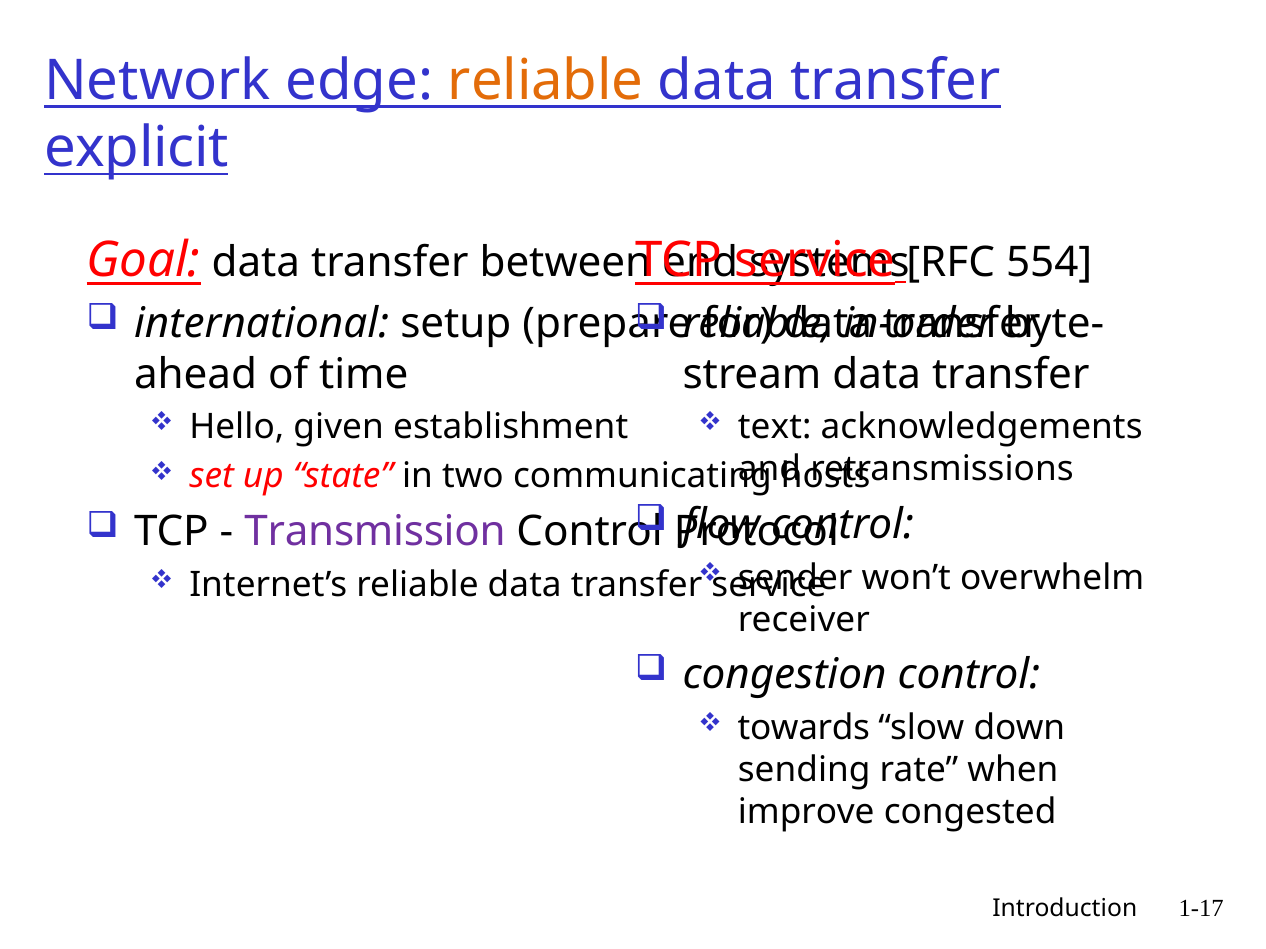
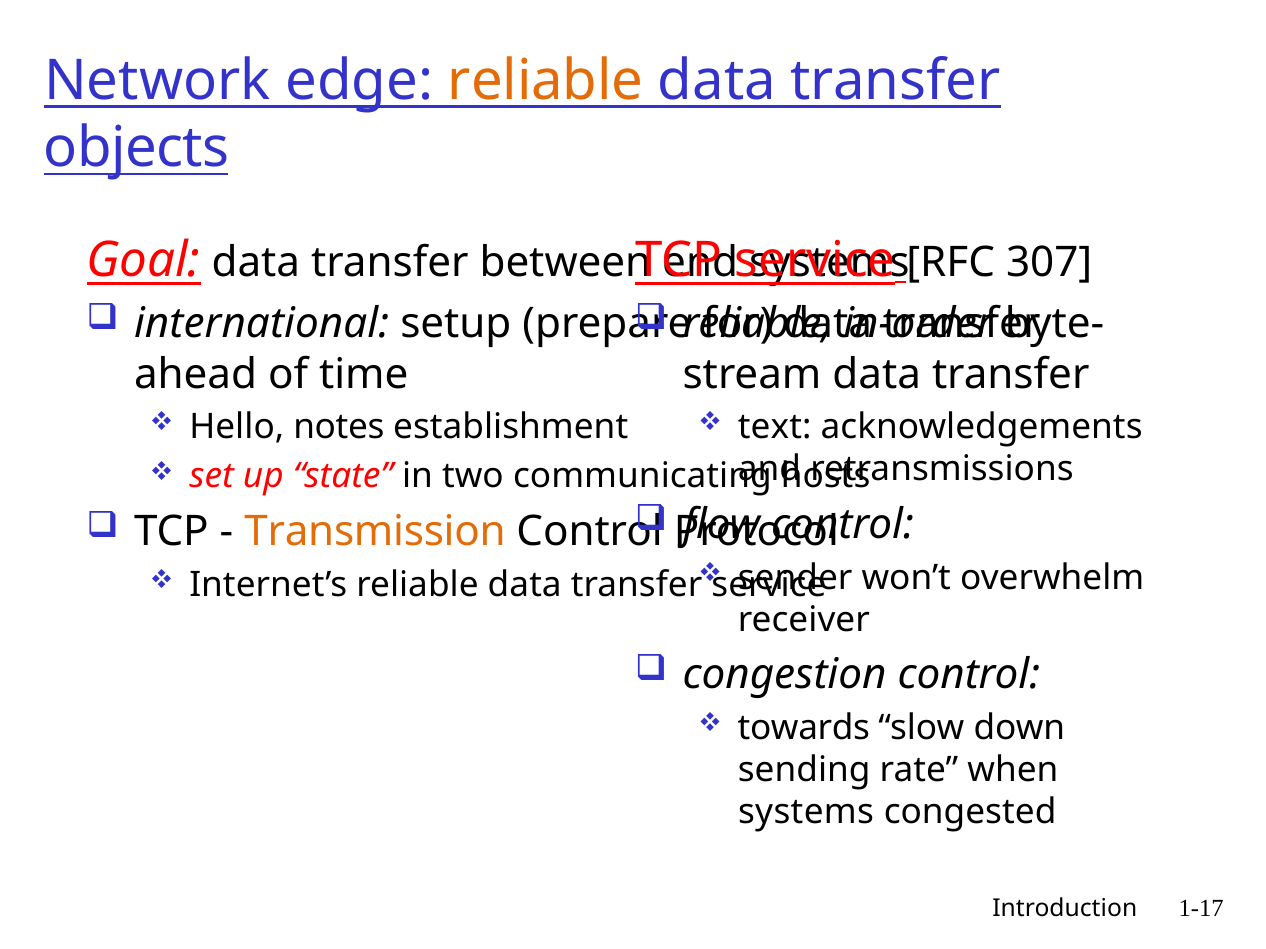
explicit: explicit -> objects (136, 148)
554: 554 -> 307 (1049, 263)
given: given -> notes (339, 427)
Transmission colour: purple -> orange (375, 532)
improve: improve -> systems (806, 813)
